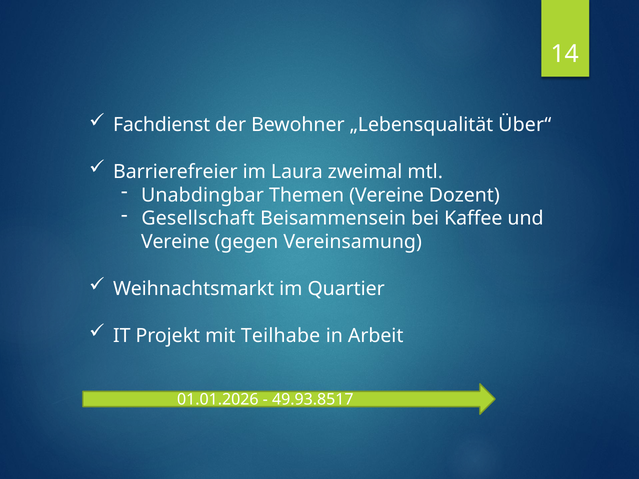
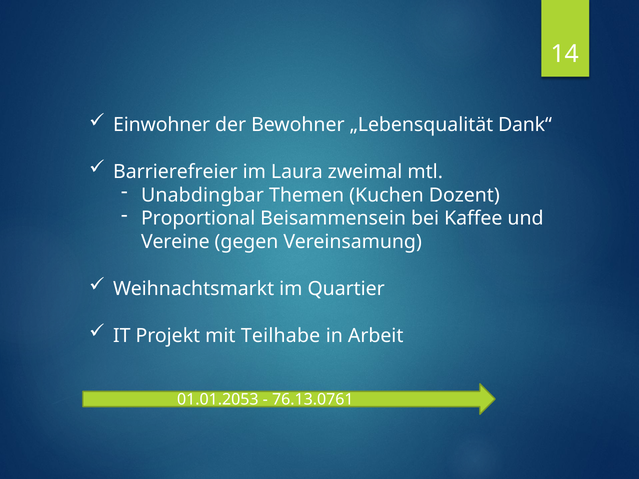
Fachdienst: Fachdienst -> Einwohner (162, 125)
Über“: Über“ -> Dank“ (525, 125)
Themen Vereine: Vereine -> Kuchen (387, 195)
Gesellschaft: Gesellschaft -> Proportional (198, 219)
01.01.2026: 01.01.2026 -> 01.01.2053 (218, 400)
49.93.8517: 49.93.8517 -> 76.13.0761 (313, 400)
